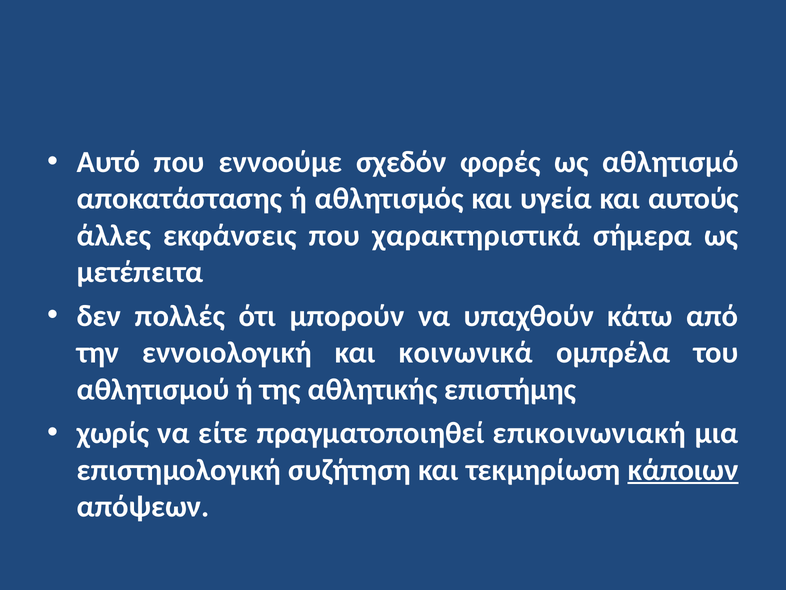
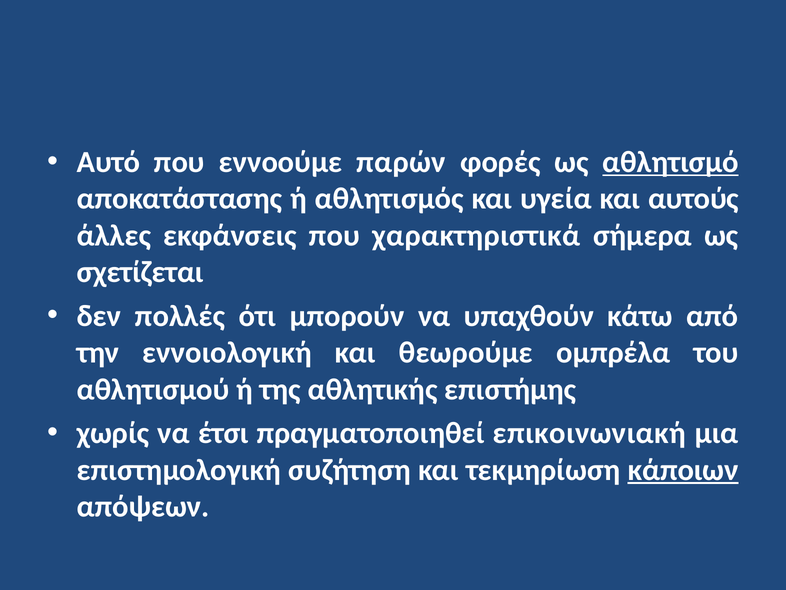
σχεδόν: σχεδόν -> παρών (401, 162)
αθλητισμό underline: none -> present (671, 162)
μετέπειτα: μετέπειτα -> σχετίζεται (140, 272)
κοινωνικά: κοινωνικά -> θεωρούμε (466, 352)
είτε: είτε -> έτσι (223, 433)
